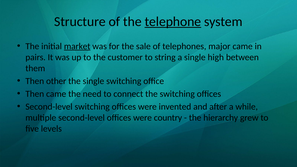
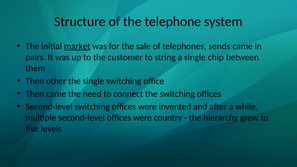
telephone underline: present -> none (173, 22)
major: major -> sends (219, 46)
high: high -> chip (216, 57)
